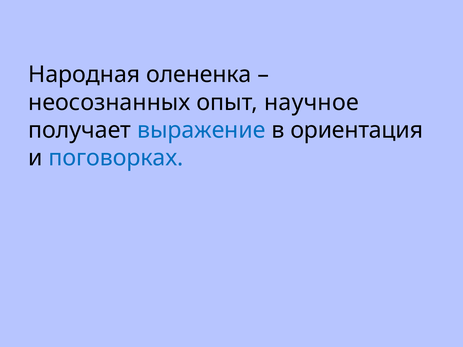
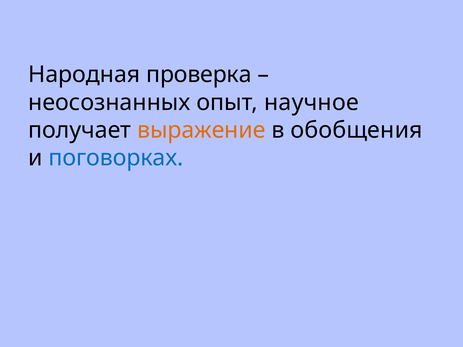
олененка: олененка -> проверка (199, 75)
выражение colour: blue -> orange (201, 130)
ориентация: ориентация -> обобщения (357, 130)
